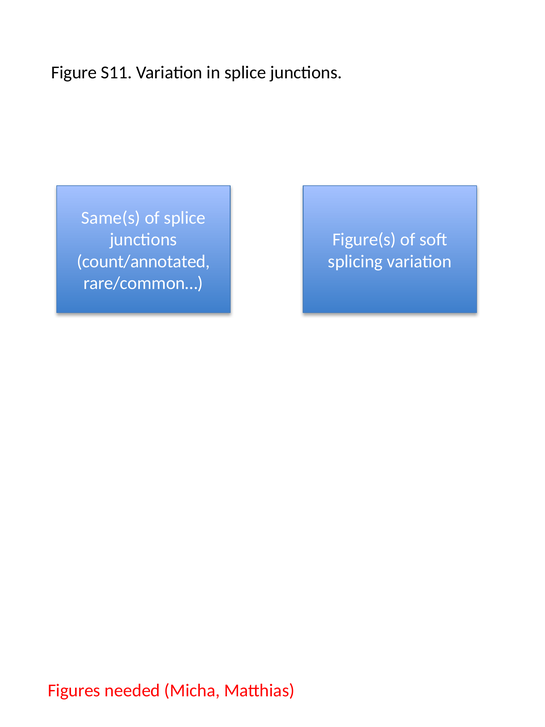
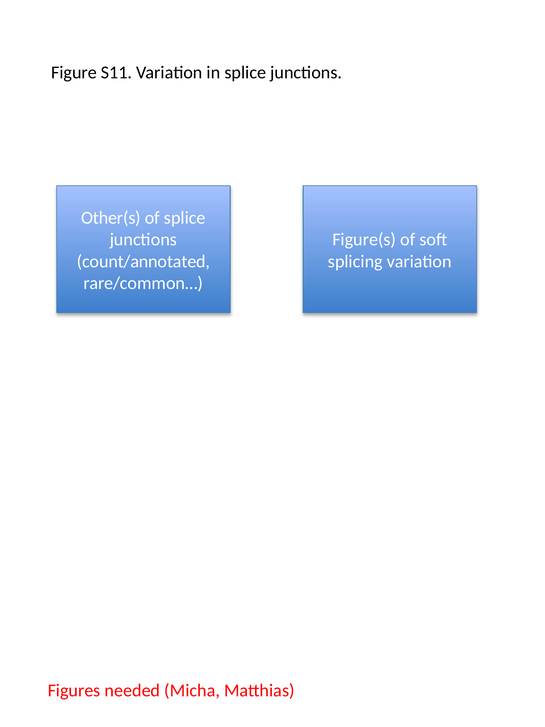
Same(s: Same(s -> Other(s (111, 218)
